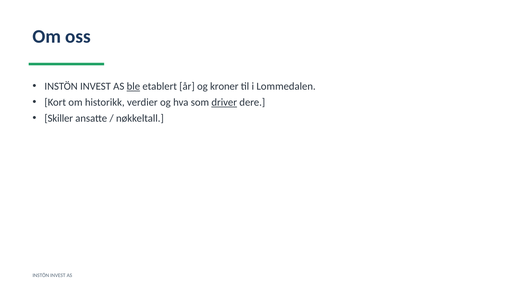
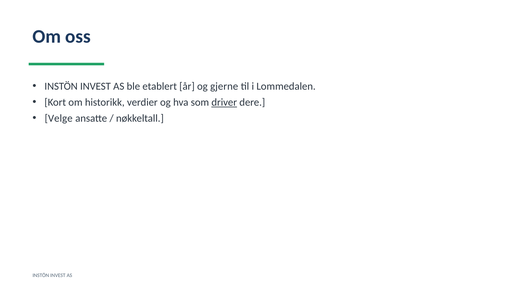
ble underline: present -> none (133, 87)
kroner: kroner -> gjerne (224, 87)
Skiller: Skiller -> Velge (59, 119)
